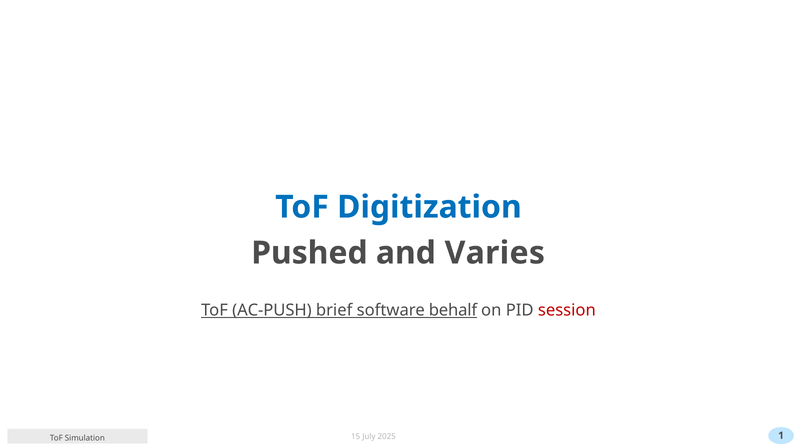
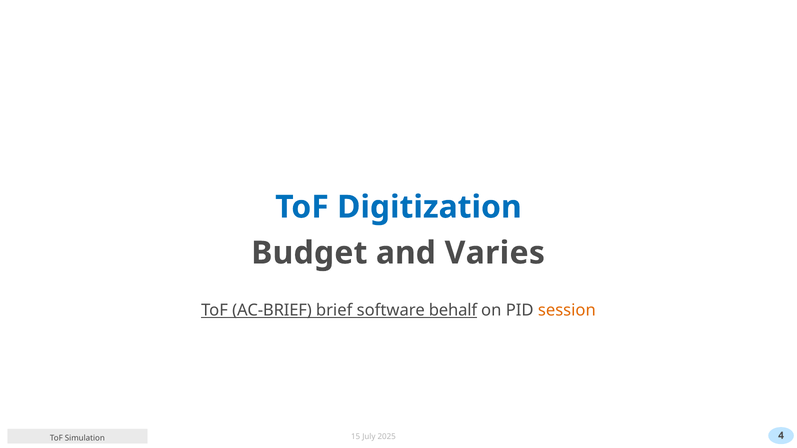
Pushed: Pushed -> Budget (309, 253)
AC-PUSH: AC-PUSH -> AC-BRIEF (272, 310)
session colour: red -> orange (567, 310)
1: 1 -> 4 (781, 436)
